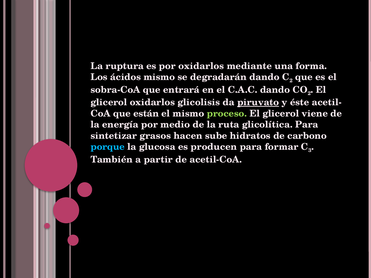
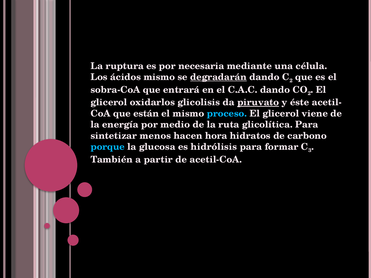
por oxidarlos: oxidarlos -> necesaria (201, 66)
forma: forma -> célula (311, 66)
degradarán underline: none -> present (218, 77)
proceso colour: light green -> light blue (227, 114)
grasos: grasos -> menos (155, 136)
sube: sube -> hora (216, 136)
producen: producen -> hidrólisis (214, 147)
